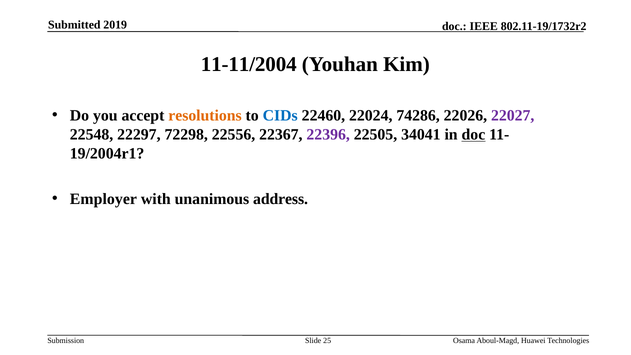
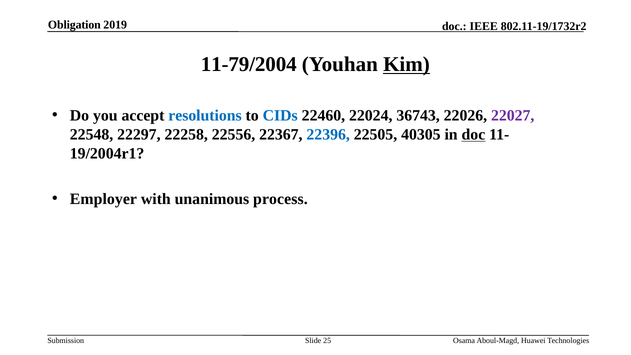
Submitted: Submitted -> Obligation (74, 25)
11-11/2004: 11-11/2004 -> 11-79/2004 (249, 65)
Kim underline: none -> present (406, 65)
resolutions colour: orange -> blue (205, 115)
74286: 74286 -> 36743 (418, 115)
72298: 72298 -> 22258 (186, 134)
22396 colour: purple -> blue (328, 134)
34041: 34041 -> 40305 (421, 134)
address: address -> process (280, 199)
